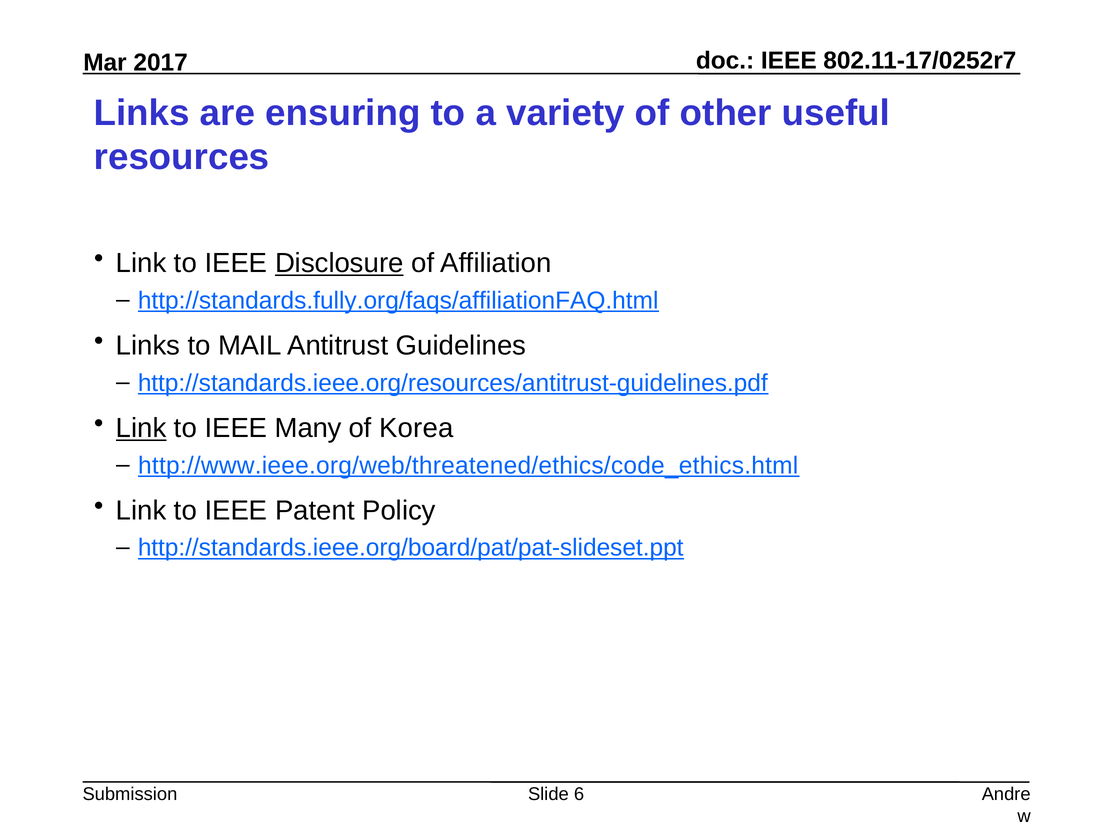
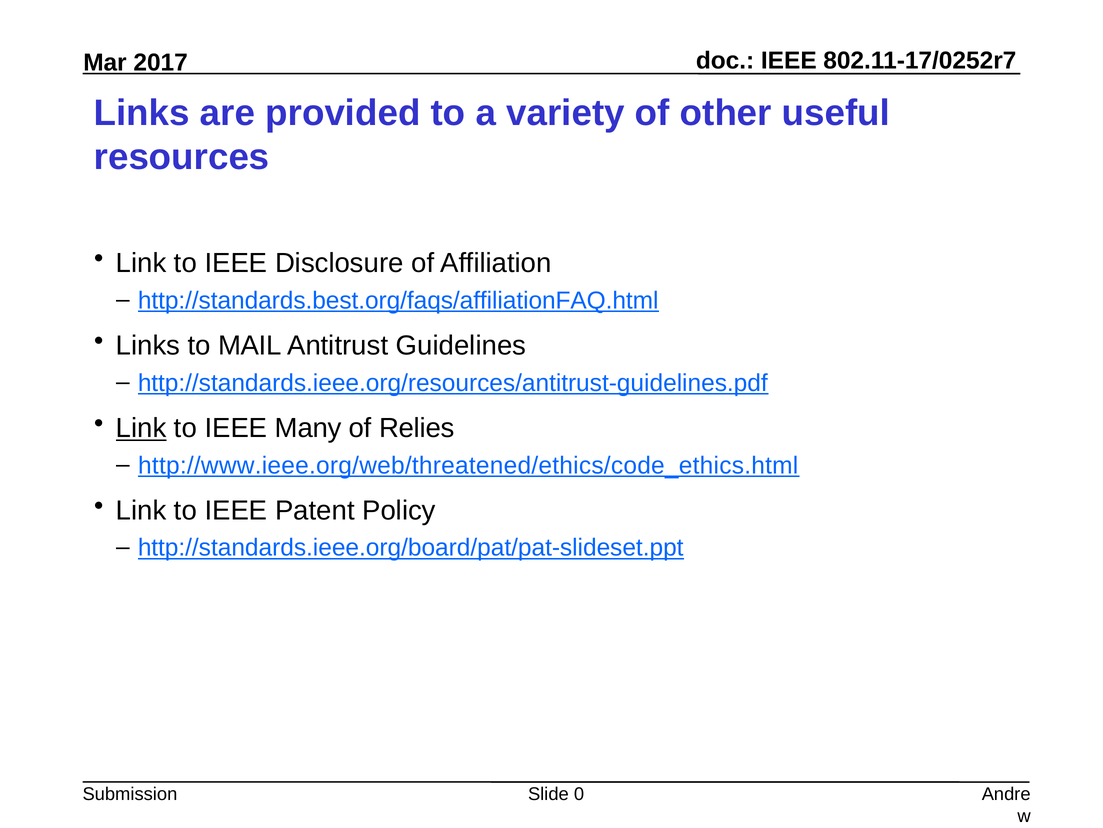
ensuring: ensuring -> provided (343, 113)
Disclosure underline: present -> none (339, 263)
http://standards.fully.org/faqs/affiliationFAQ.html: http://standards.fully.org/faqs/affiliationFAQ.html -> http://standards.best.org/faqs/affiliationFAQ.html (398, 300)
Korea: Korea -> Relies (417, 428)
6: 6 -> 0 (579, 793)
